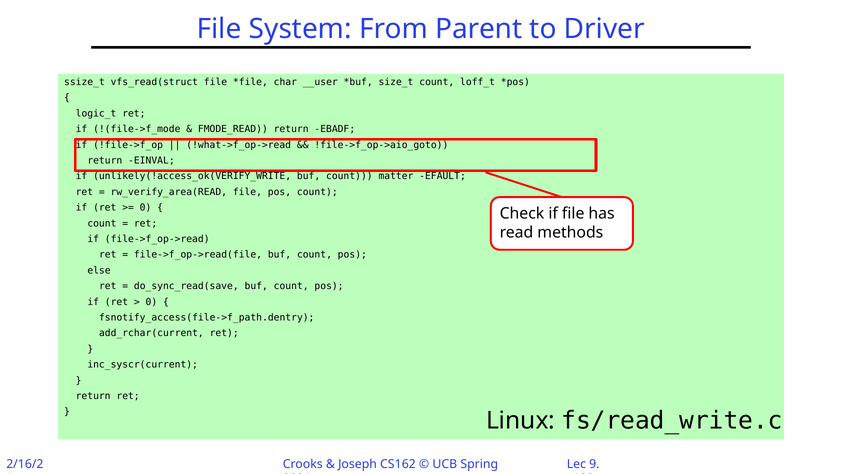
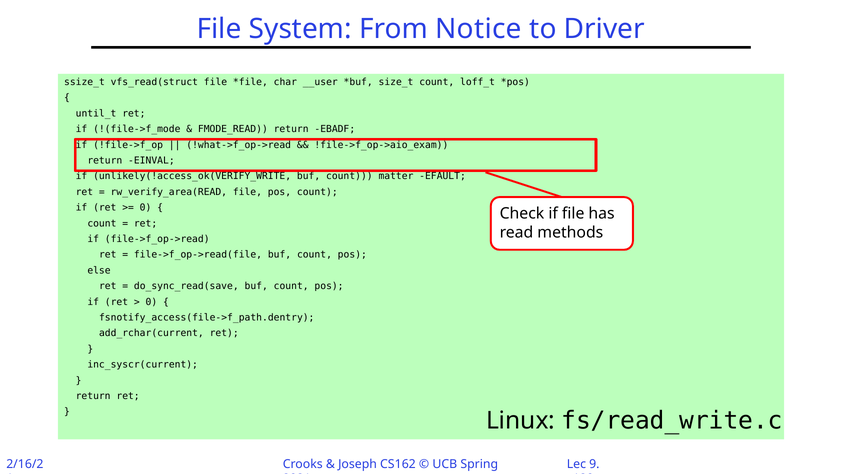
Parent: Parent -> Notice (479, 29)
logic_t: logic_t -> until_t (96, 113)
!file->f_op->aio_goto: !file->f_op->aio_goto -> !file->f_op->aio_exam (381, 145)
